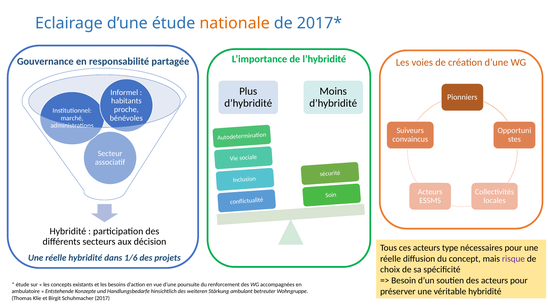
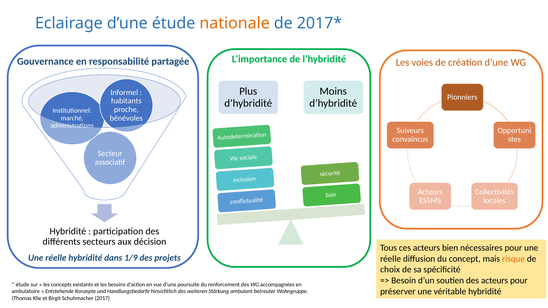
type: type -> bien (450, 248)
1/6: 1/6 -> 1/9 (131, 258)
risque colour: purple -> orange (513, 259)
